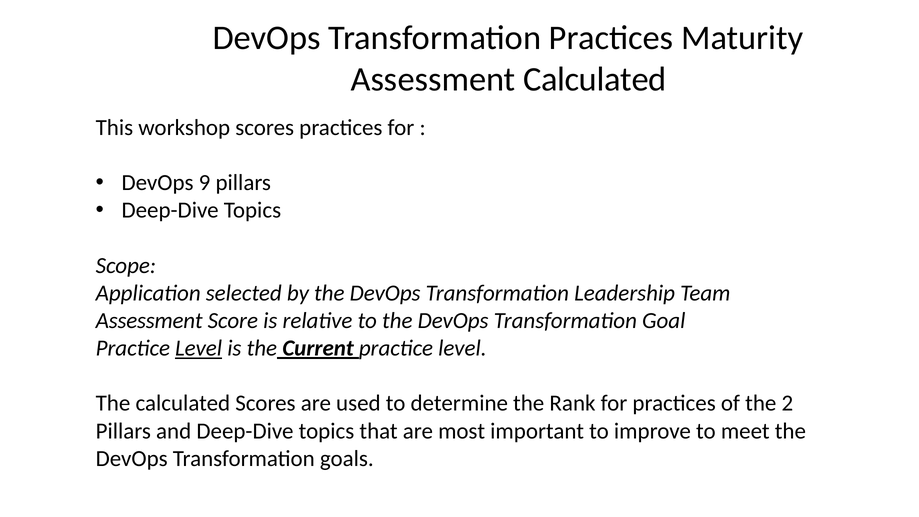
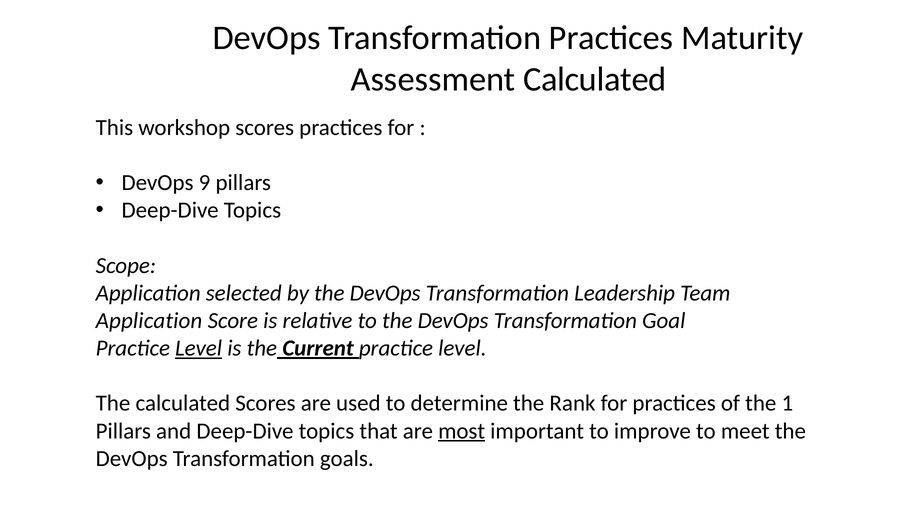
Assessment: Assessment -> Application (149, 321)
2: 2 -> 1 (787, 403)
most underline: none -> present (462, 431)
